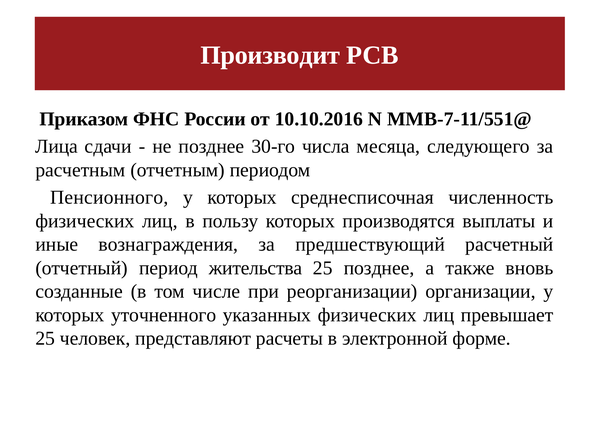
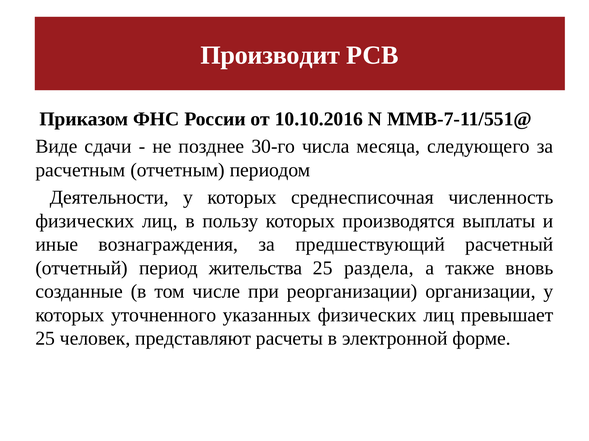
Лица: Лица -> Виде (56, 147)
Пенсионного: Пенсионного -> Деятельности (109, 198)
25 позднее: позднее -> раздела (379, 268)
